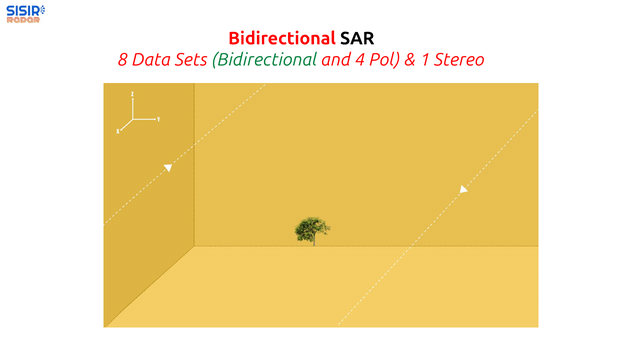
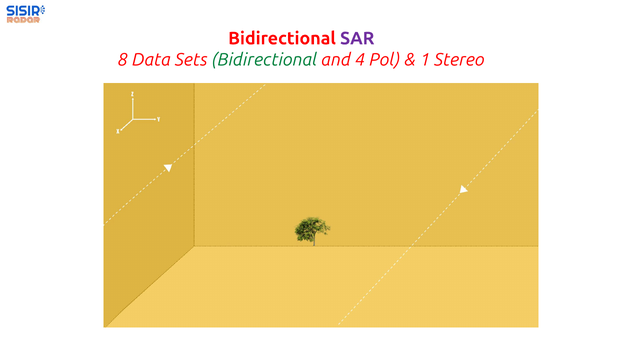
SAR colour: black -> purple (357, 38)
